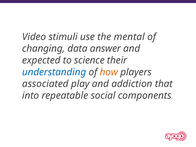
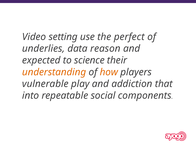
stimuli: stimuli -> setting (63, 37)
mental: mental -> perfect (129, 37)
changing: changing -> underlies (44, 49)
answer: answer -> reason (105, 49)
understanding colour: blue -> orange (54, 72)
associated: associated -> vulnerable (45, 84)
